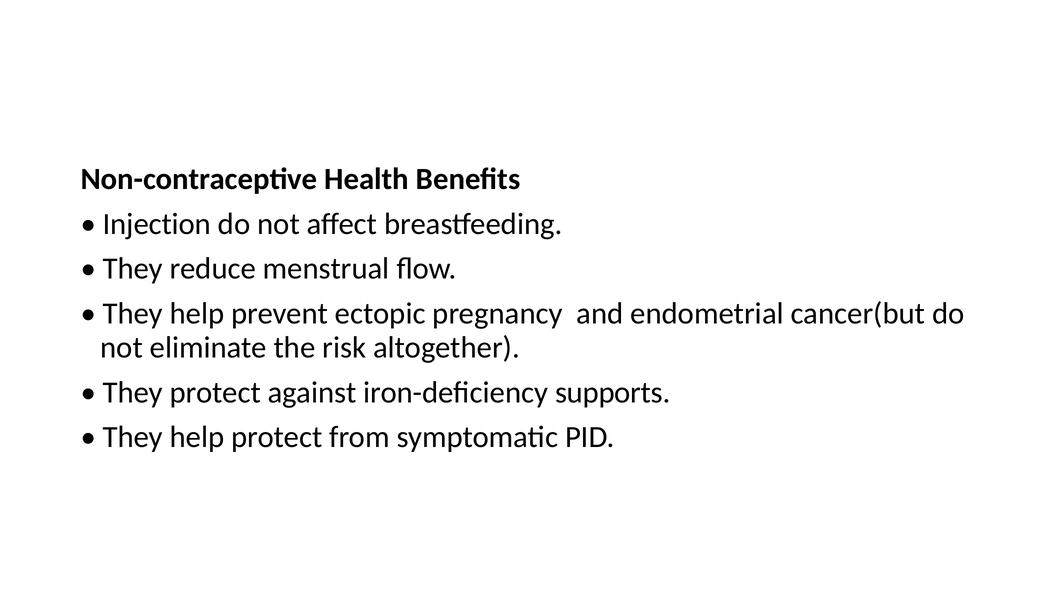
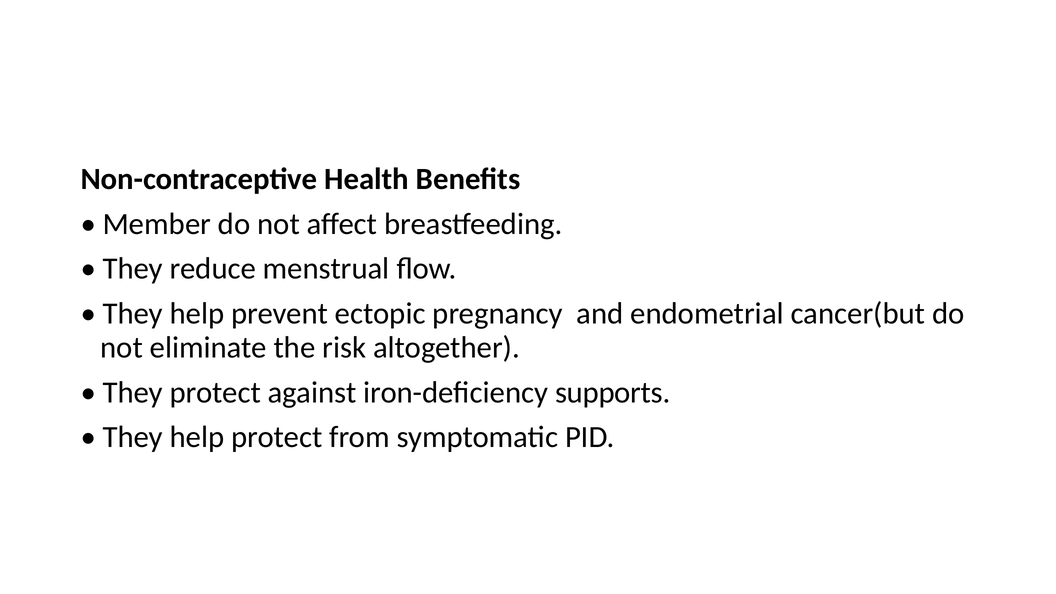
Injection: Injection -> Member (157, 224)
